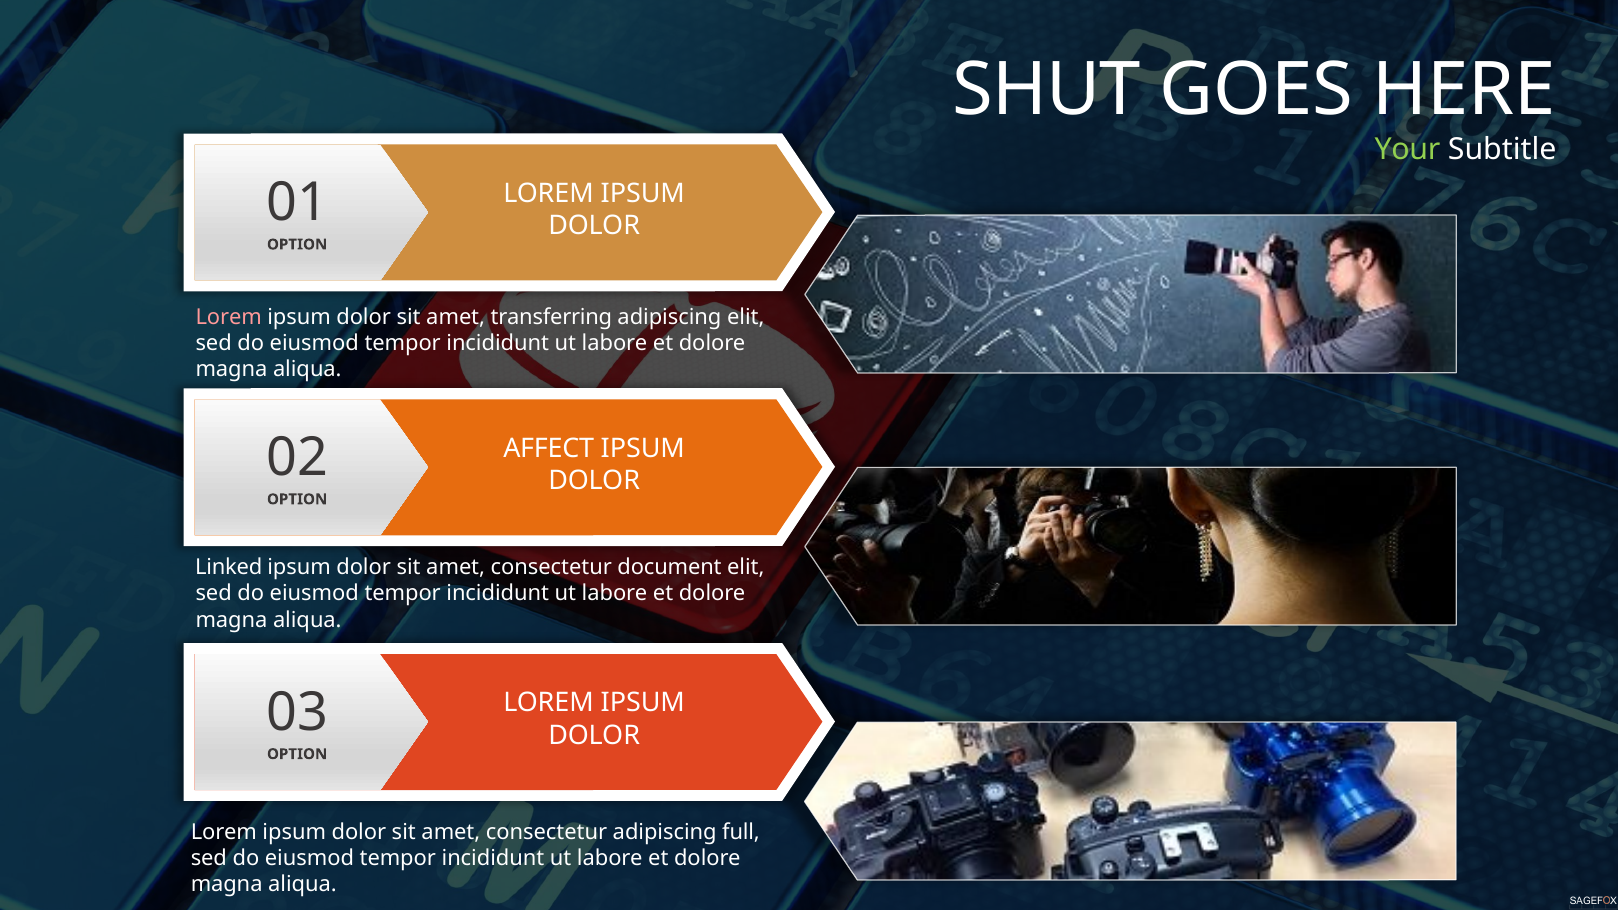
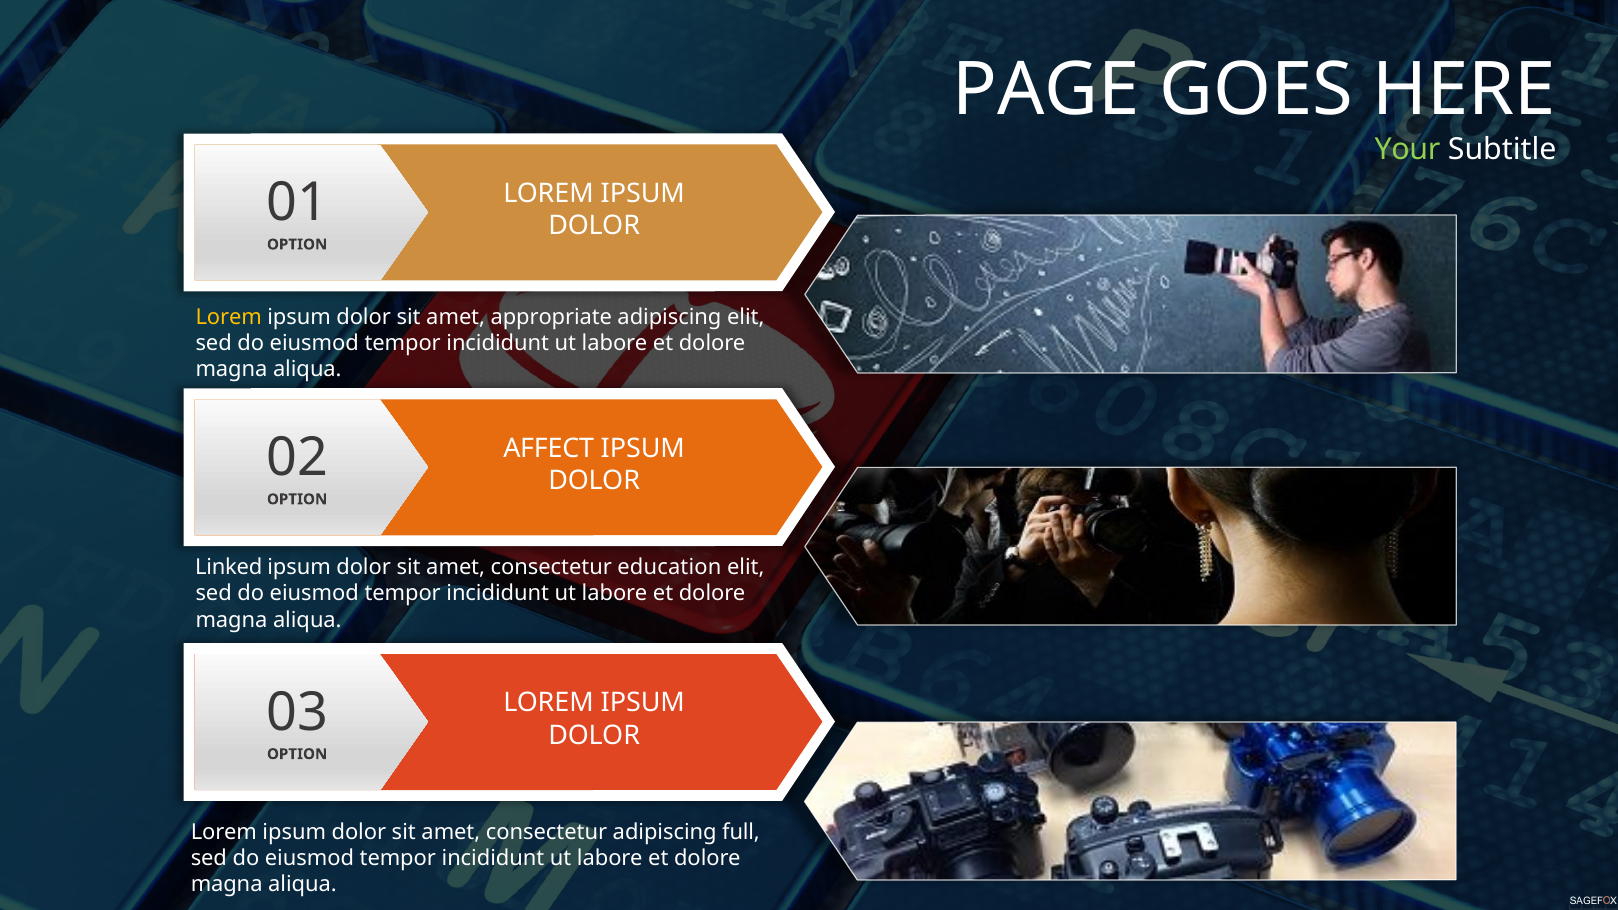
SHUT: SHUT -> PAGE (1046, 90)
Lorem colour: pink -> yellow (229, 317)
transferring: transferring -> appropriate (551, 317)
document: document -> education (669, 567)
